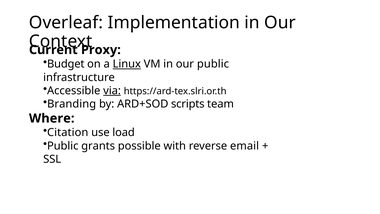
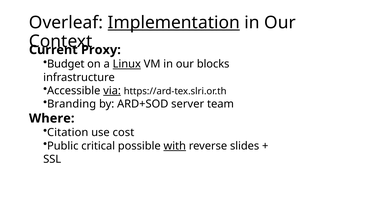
Implementation underline: none -> present (174, 23)
our public: public -> blocks (213, 64)
scripts: scripts -> server (188, 104)
load: load -> cost (123, 132)
grants: grants -> critical (98, 146)
with underline: none -> present (175, 146)
email: email -> slides (245, 146)
